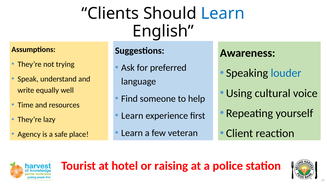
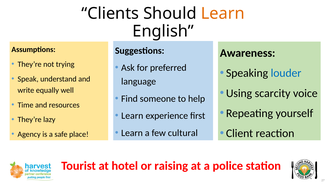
Learn colour: blue -> orange (223, 14)
cultural: cultural -> scarcity (273, 93)
veteran: veteran -> cultural (183, 133)
